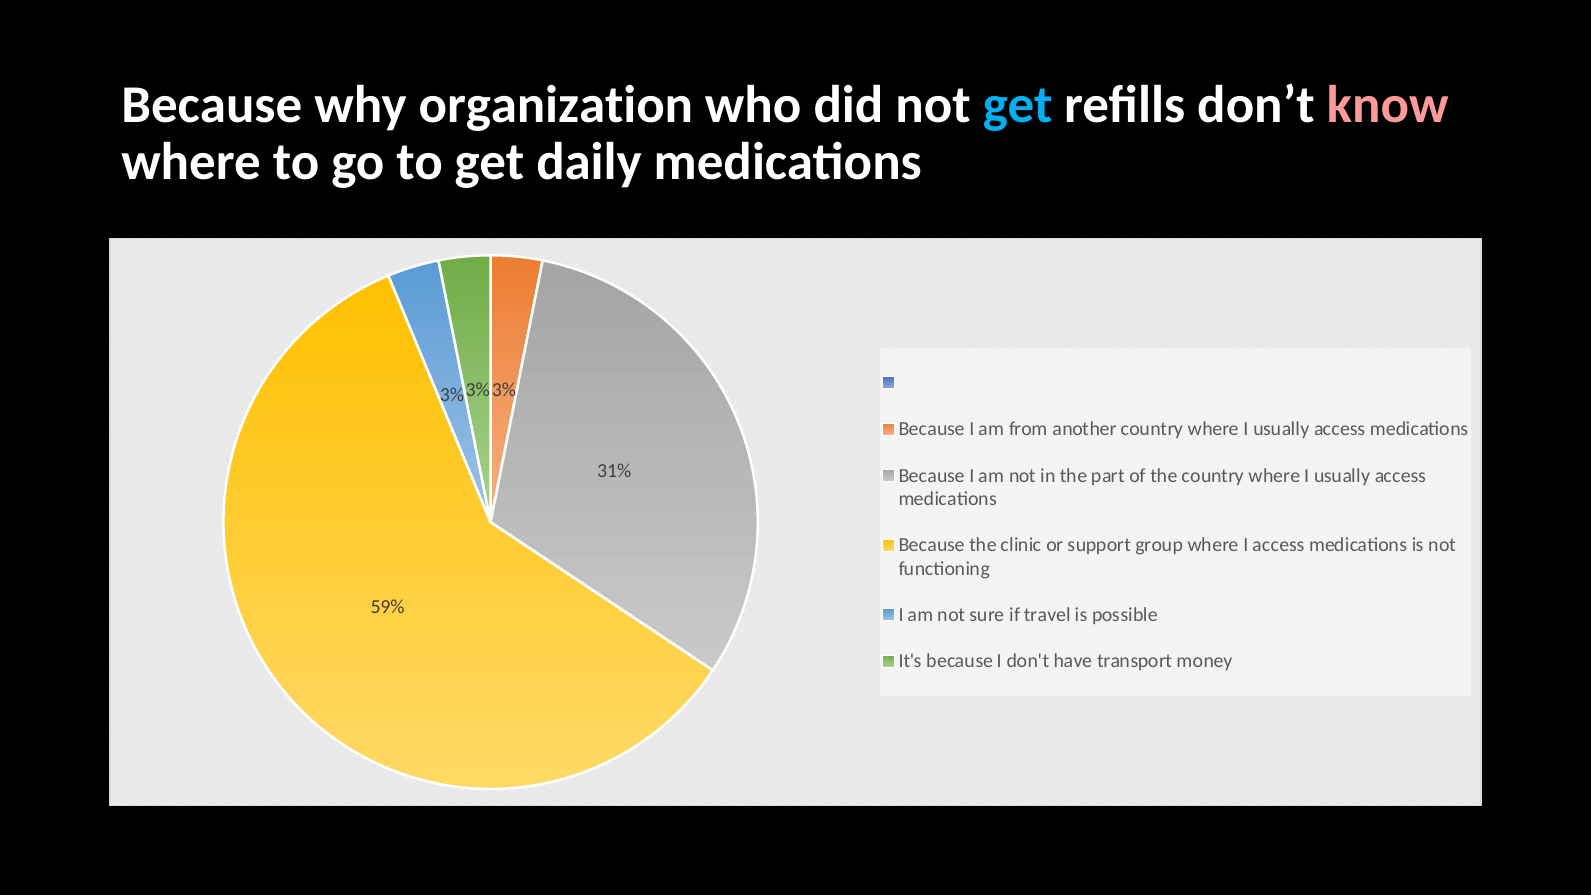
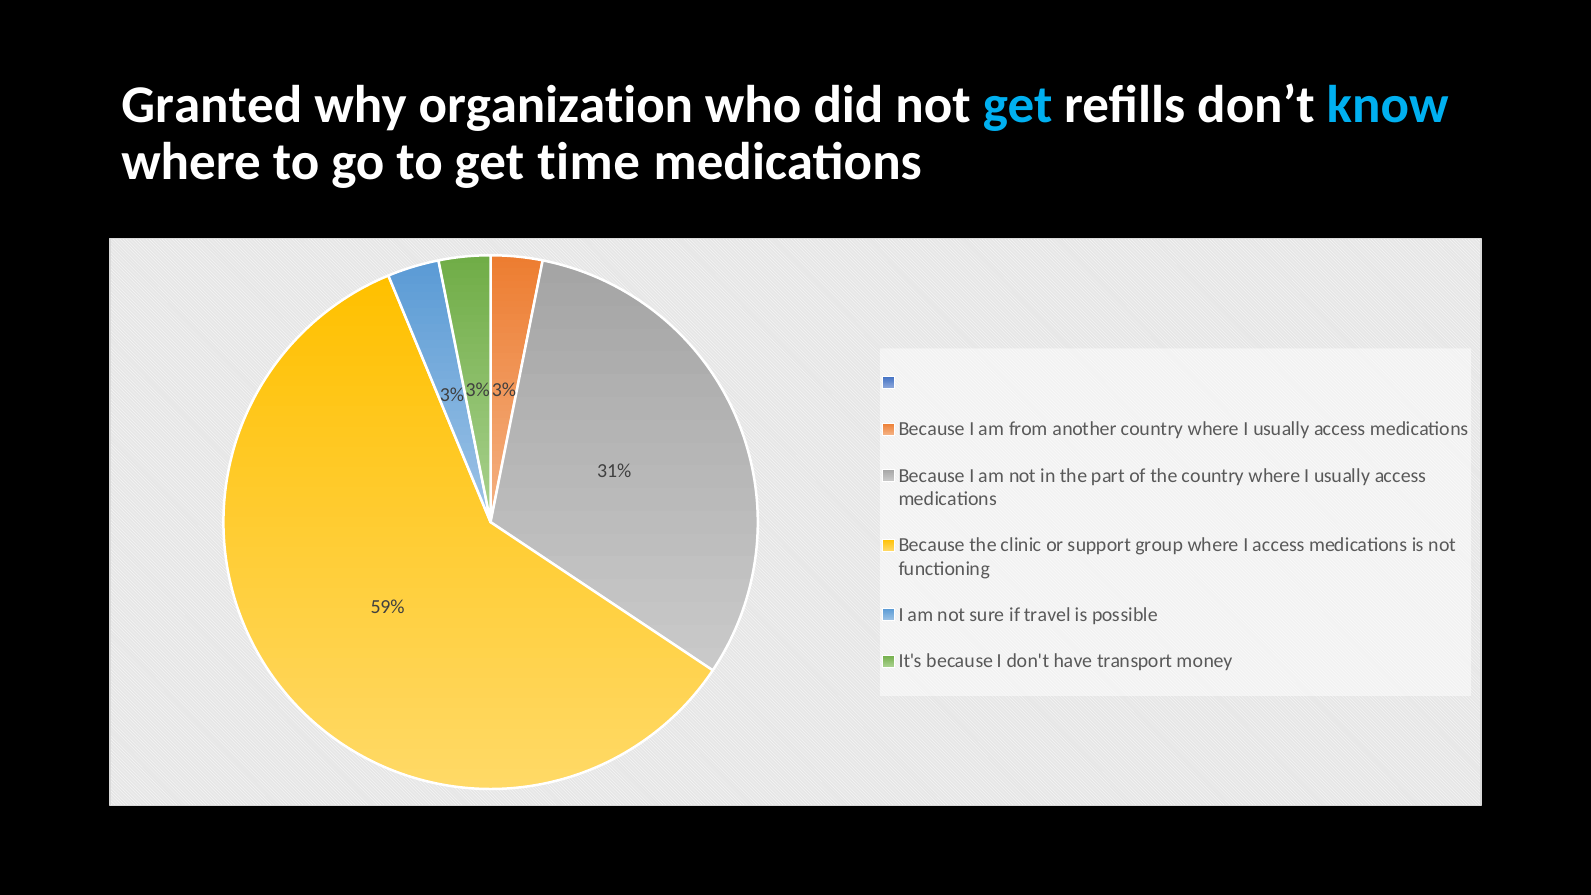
Because: Because -> Granted (212, 105)
know colour: pink -> light blue (1388, 105)
daily: daily -> time (589, 162)
